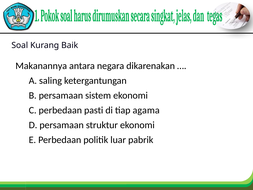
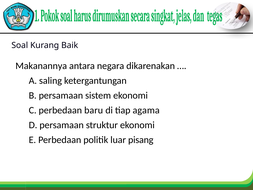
pasti: pasti -> baru (94, 110)
pabrik: pabrik -> pisang (141, 140)
